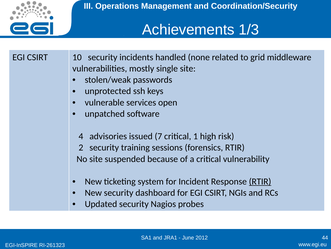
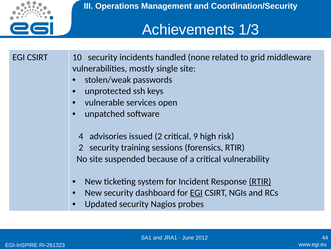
issued 7: 7 -> 2 (158, 136)
1: 1 -> 9 (196, 136)
EGI underline: none -> present (196, 192)
